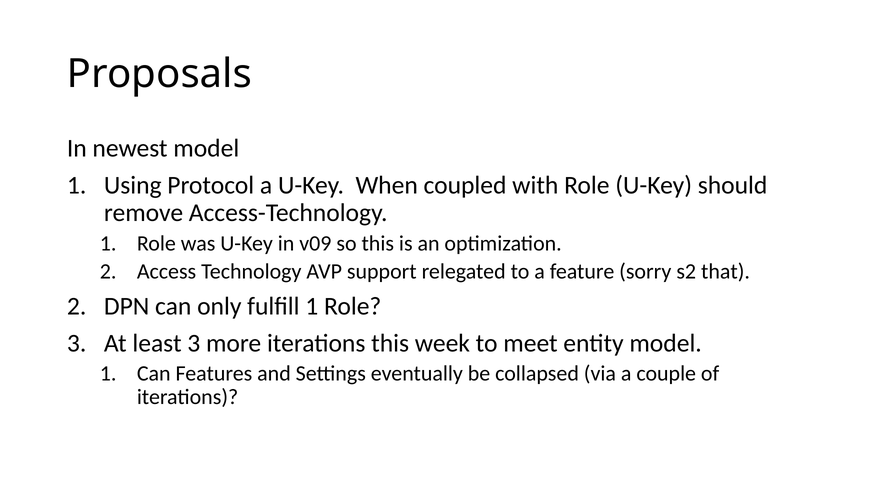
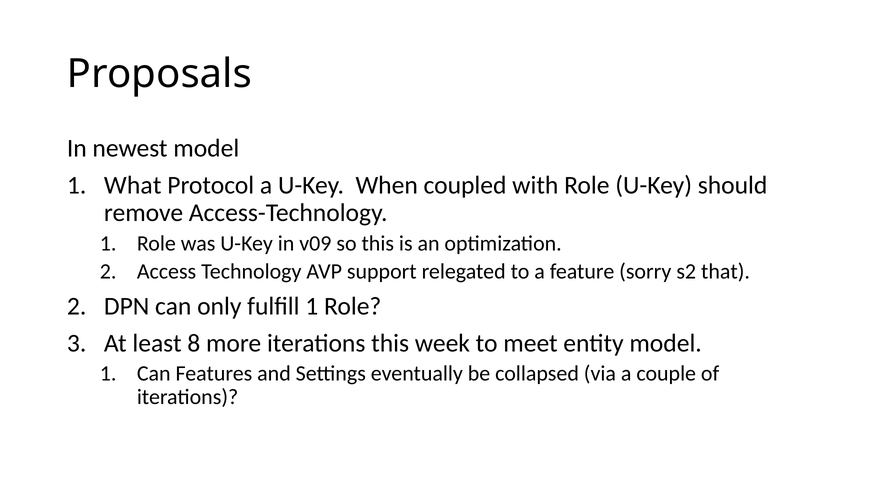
Using: Using -> What (133, 185)
least 3: 3 -> 8 (194, 343)
